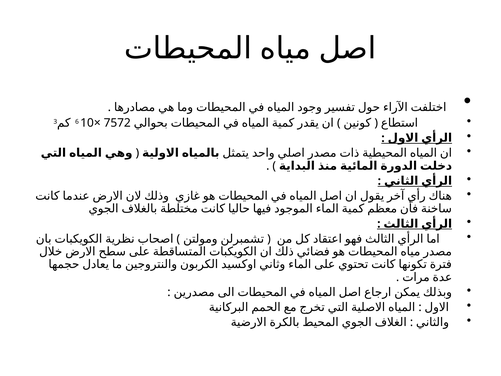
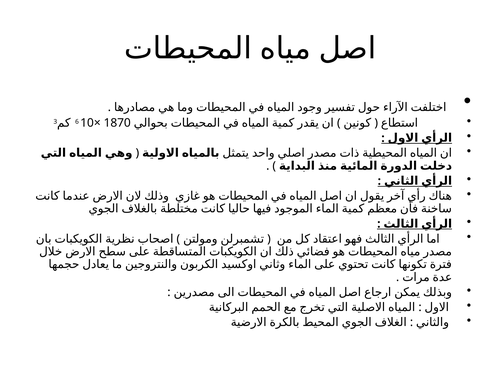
7572: 7572 -> 1870 (117, 123)
